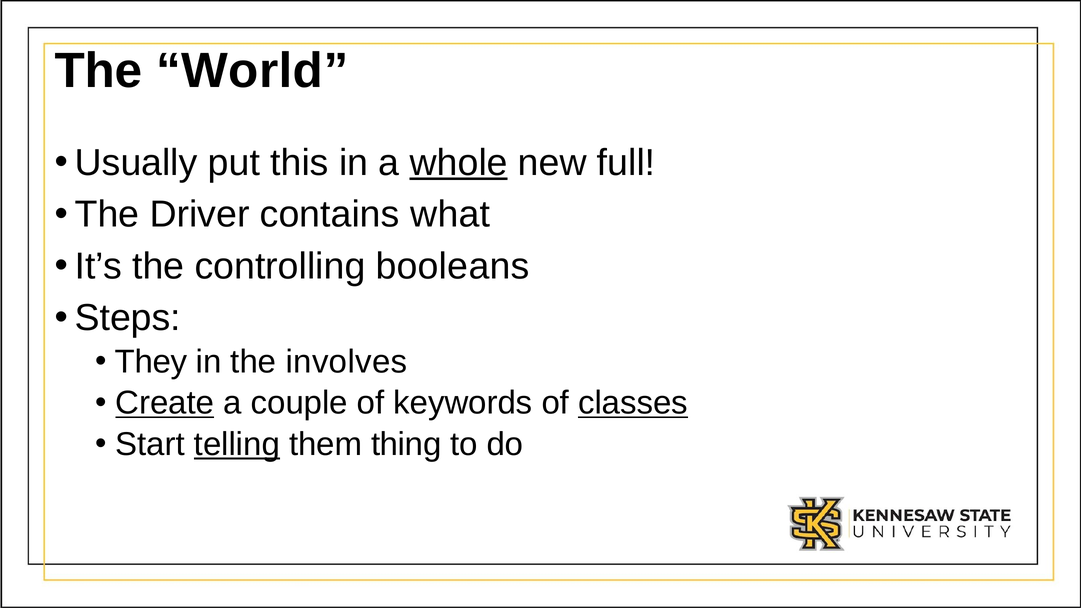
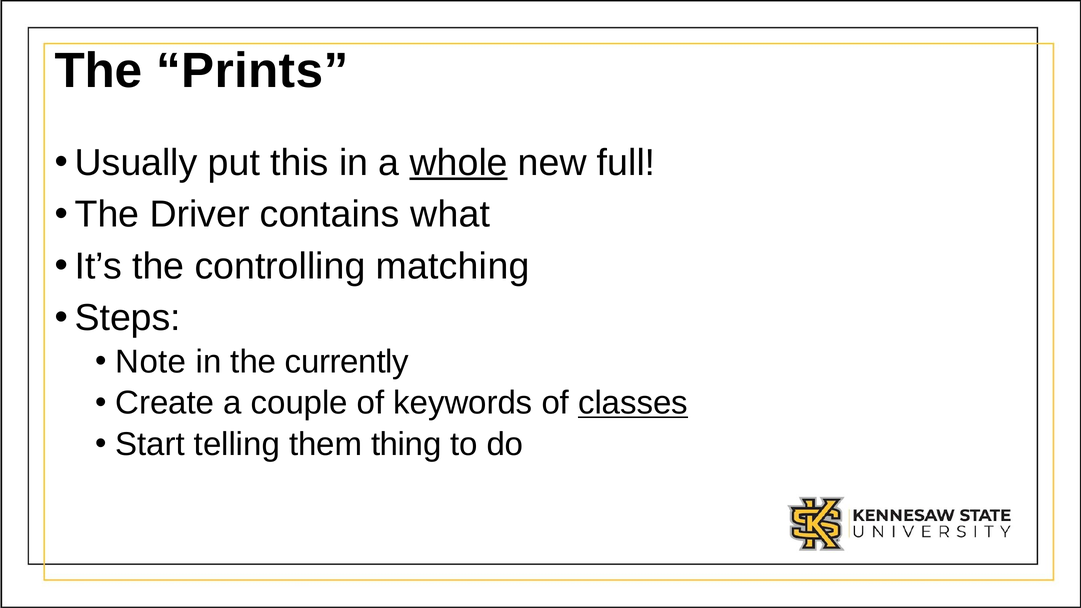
World: World -> Prints (252, 71)
booleans: booleans -> matching (453, 266)
They: They -> Note (151, 362)
involves: involves -> currently (347, 362)
Create underline: present -> none (165, 403)
telling underline: present -> none (237, 444)
